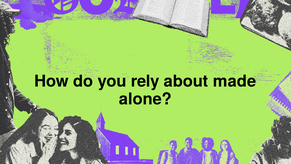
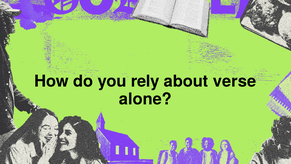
made: made -> verse (235, 81)
